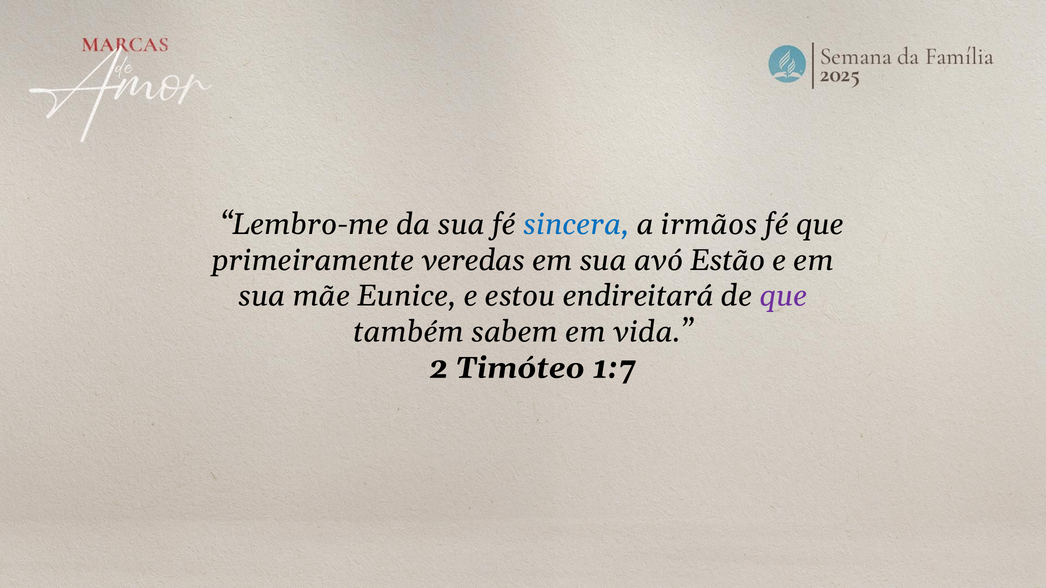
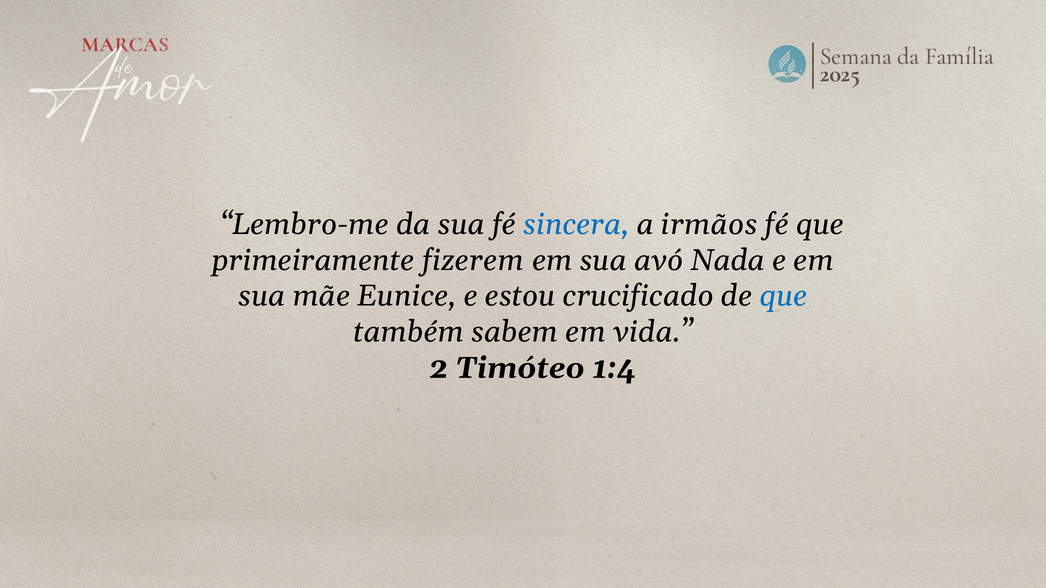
veredas: veredas -> fizerem (473, 260)
Estão: Estão -> Nada (728, 260)
endireitará: endireitará -> crucificado (638, 296)
que colour: purple -> blue (783, 296)
1:7: 1:7 -> 1:4 (614, 368)
